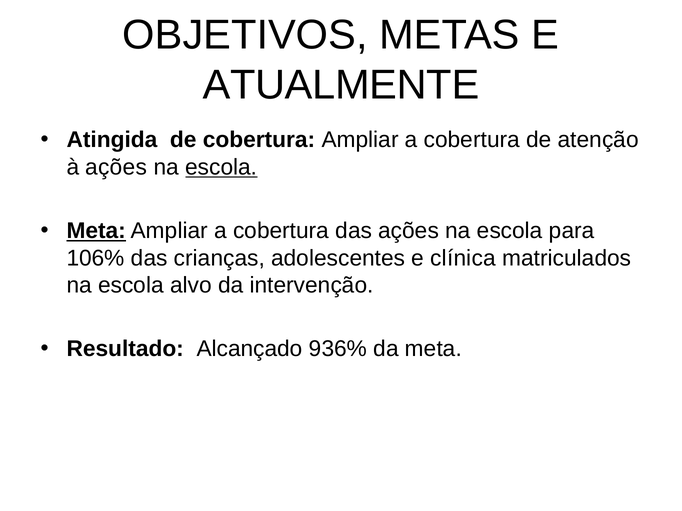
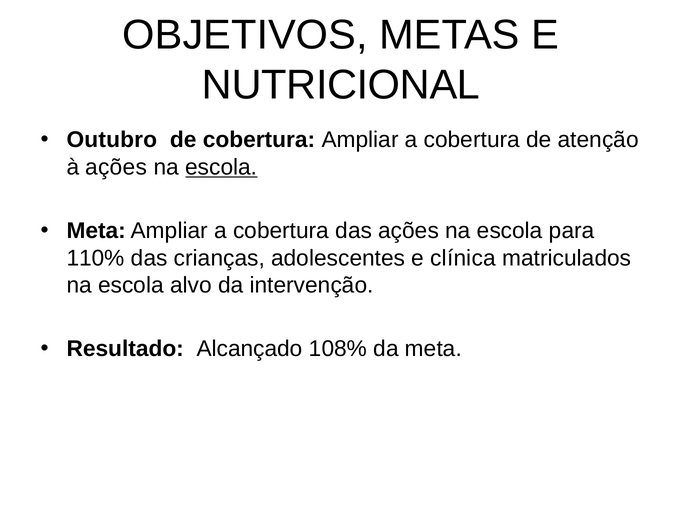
ATUALMENTE: ATUALMENTE -> NUTRICIONAL (341, 85)
Atingida: Atingida -> Outubro (112, 140)
Meta underline: present -> none (96, 231)
106%: 106% -> 110% (96, 258)
936%: 936% -> 108% (338, 349)
